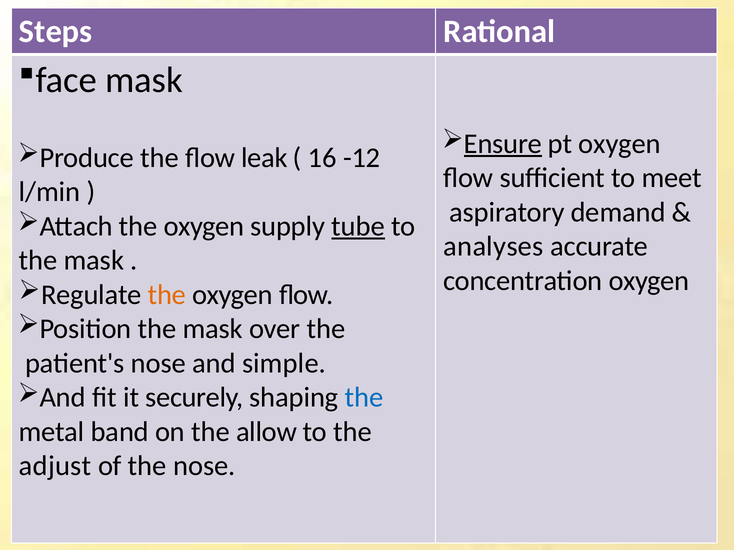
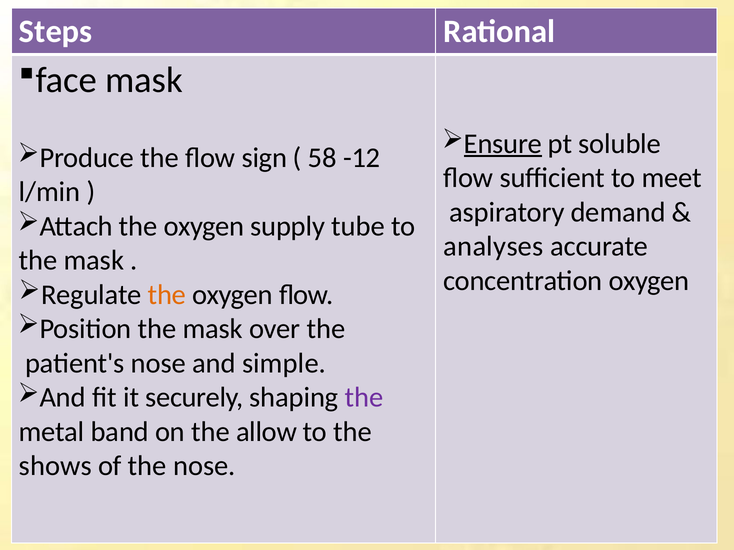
pt oxygen: oxygen -> soluble (620, 144)
leak: leak -> sign (264, 158)
16: 16 -> 58 (322, 158)
tube underline: present -> none (358, 226)
the colour: blue -> purple (364, 398)
adjust: adjust -> shows (55, 466)
